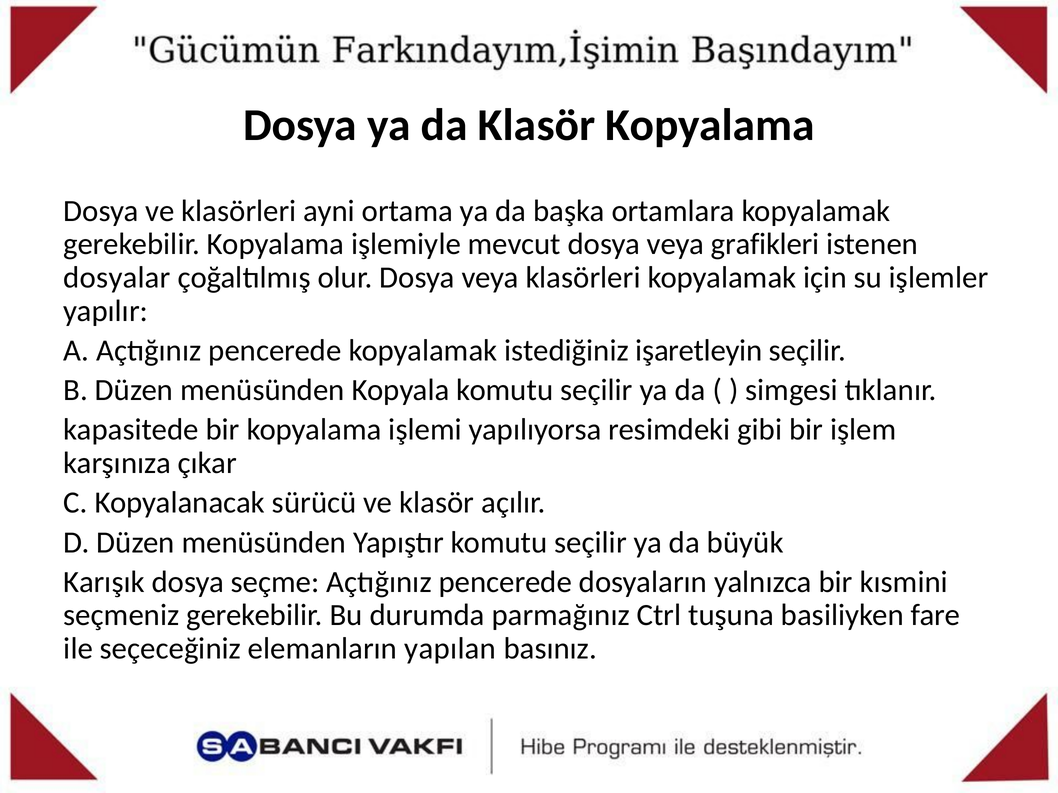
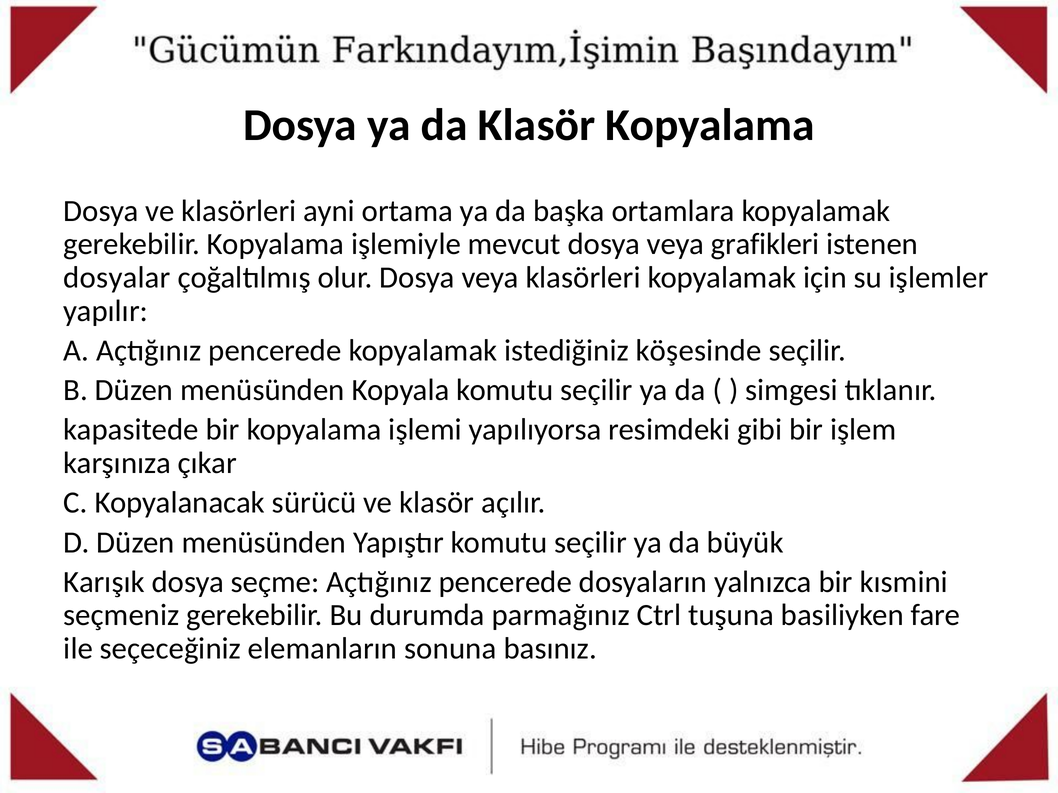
işaretleyin: işaretleyin -> köşesinde (699, 351)
yapılan: yapılan -> sonuna (450, 649)
